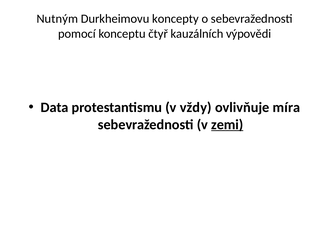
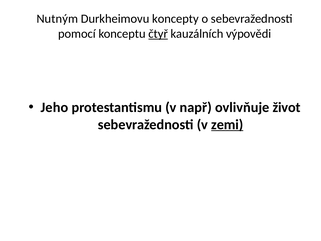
čtyř underline: none -> present (158, 34)
Data: Data -> Jeho (54, 107)
vždy: vždy -> např (196, 107)
míra: míra -> život (287, 107)
